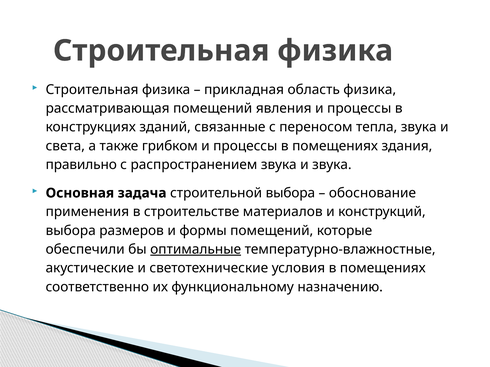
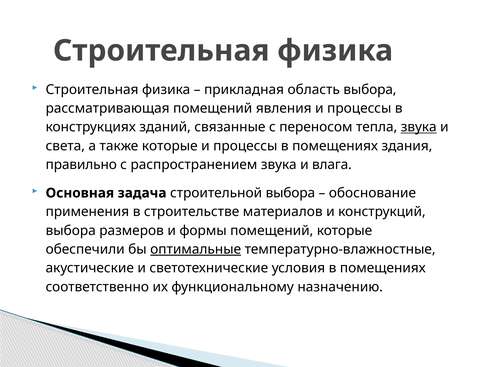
область физика: физика -> выбора (370, 90)
звука underline: none -> present (419, 127)
также грибком: грибком -> которые (170, 146)
и звука: звука -> влага (332, 165)
